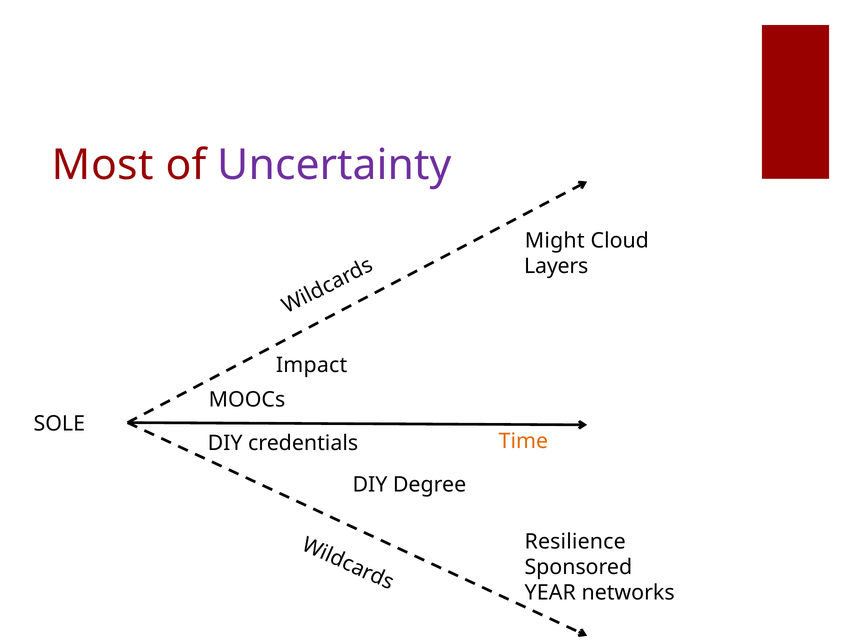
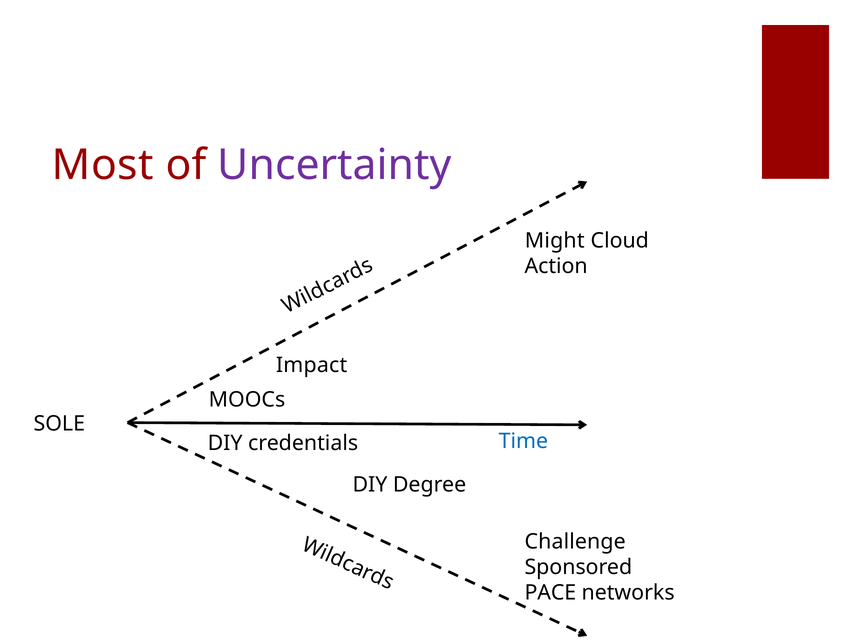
Layers: Layers -> Action (556, 267)
Time colour: orange -> blue (523, 441)
Resilience: Resilience -> Challenge (575, 542)
YEAR: YEAR -> PACE (550, 593)
